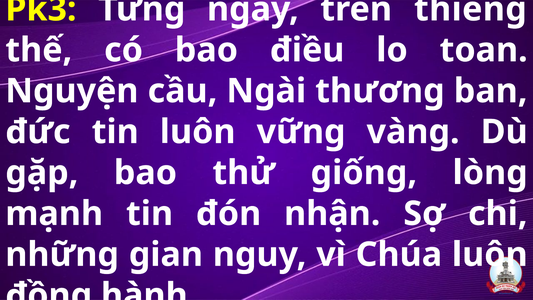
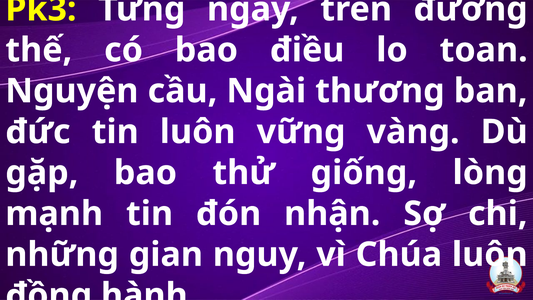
thiêng: thiêng -> đường (471, 9)
